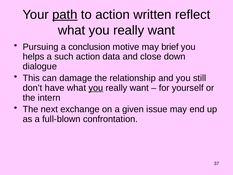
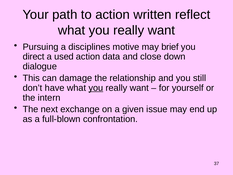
path underline: present -> none (65, 15)
conclusion: conclusion -> disciplines (89, 47)
helps: helps -> direct (34, 57)
such: such -> used (64, 57)
